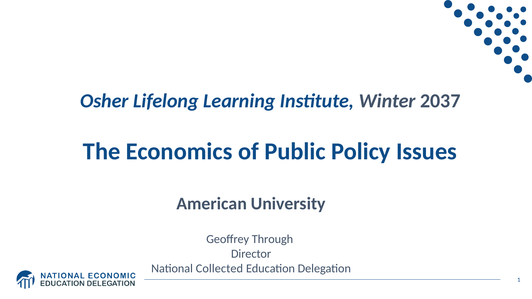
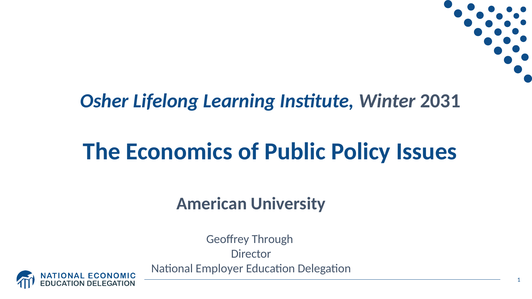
2037: 2037 -> 2031 (440, 101)
Collected: Collected -> Employer (219, 269)
